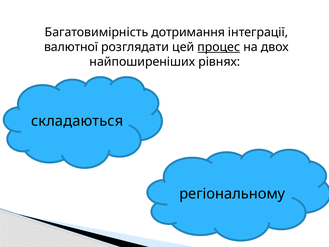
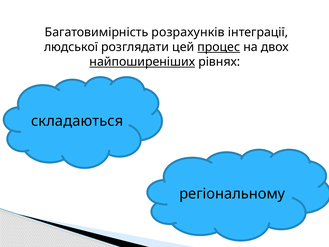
дотримання: дотримання -> розрахунків (188, 32)
валютної: валютної -> людської (71, 47)
найпоширеніших underline: none -> present (142, 62)
